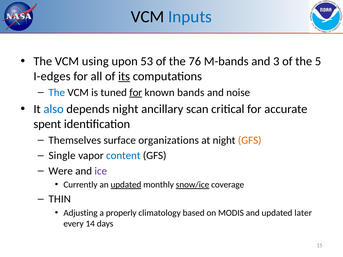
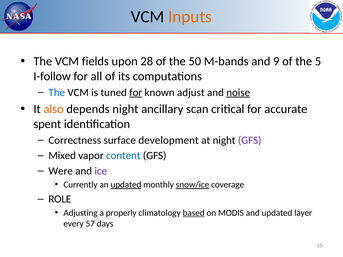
Inputs colour: blue -> orange (190, 17)
using: using -> fields (95, 61)
53: 53 -> 28 (147, 61)
76: 76 -> 50 (195, 61)
3: 3 -> 9 (276, 61)
I-edges: I-edges -> I-follow (52, 76)
its underline: present -> none (124, 76)
bands: bands -> adjust (191, 92)
noise underline: none -> present (238, 92)
also colour: blue -> orange (54, 109)
Themselves: Themselves -> Correctness (75, 140)
organizations: organizations -> development (169, 140)
GFS colour: orange -> purple (250, 140)
Single: Single -> Mixed (62, 156)
THIN: THIN -> ROLE (60, 199)
based underline: none -> present (194, 213)
later: later -> layer (303, 213)
14: 14 -> 57 (90, 224)
